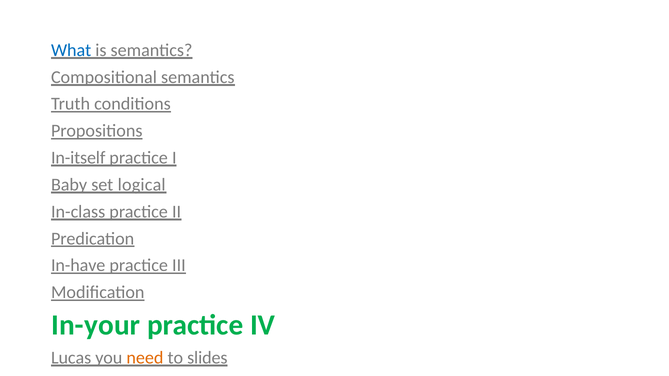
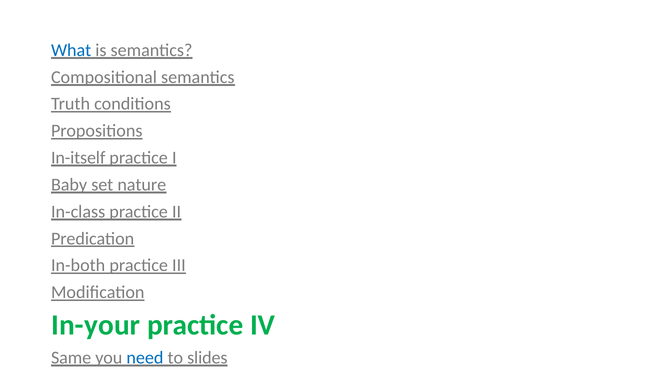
logical: logical -> nature (142, 185)
In-have: In-have -> In-both (78, 266)
Lucas: Lucas -> Same (71, 358)
need colour: orange -> blue (145, 358)
